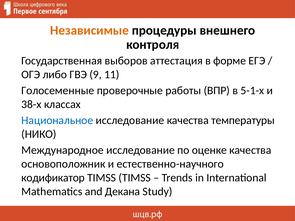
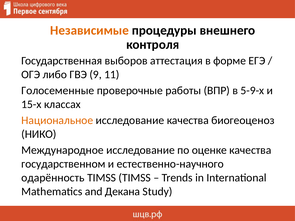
5-1-х: 5-1-х -> 5-9-х (252, 91)
38-х: 38-х -> 15-х (31, 104)
Национальное colour: blue -> orange (57, 120)
температуры: температуры -> биогеоценоз (243, 120)
основоположник: основоположник -> государственном (63, 164)
кодификатор: кодификатор -> одарённость (53, 178)
